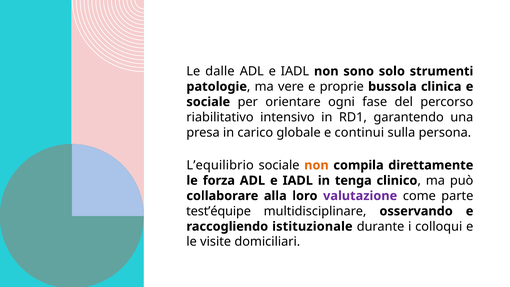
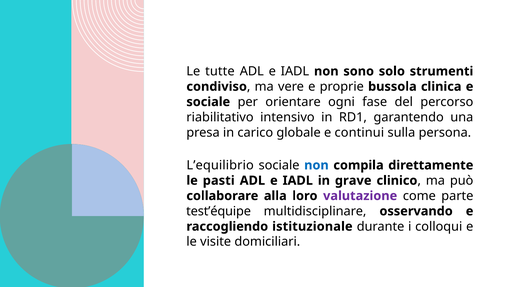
dalle: dalle -> tutte (220, 71)
patologie: patologie -> condiviso (217, 87)
non colour: orange -> blue (316, 165)
forza: forza -> pasti (219, 180)
tenga: tenga -> grave (353, 180)
